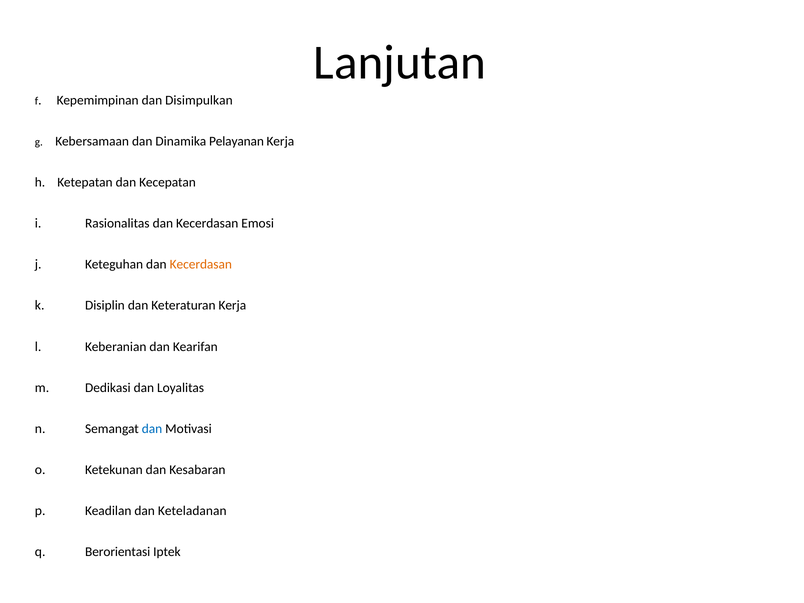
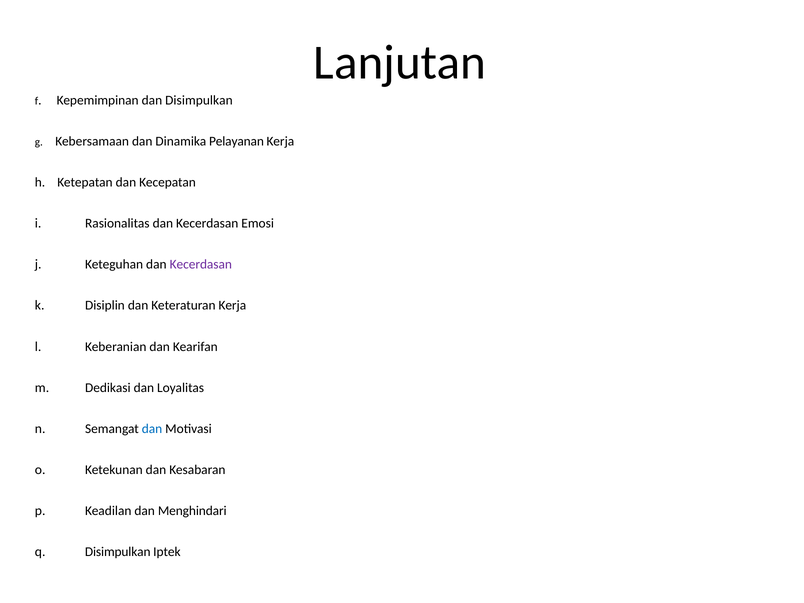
Kecerdasan colour: orange -> purple (201, 264)
Keteladanan: Keteladanan -> Menghindari (192, 511)
Berorientasi: Berorientasi -> Disimpulkan (118, 552)
